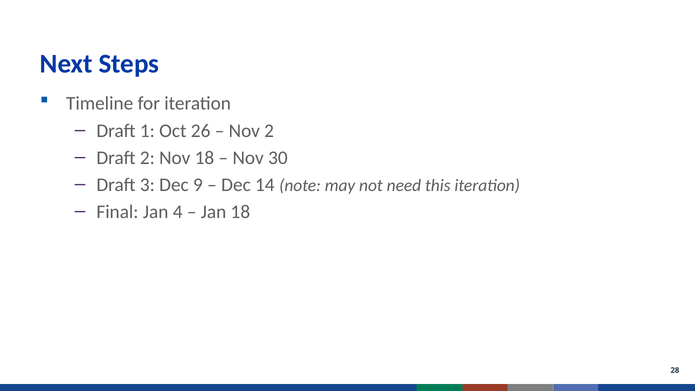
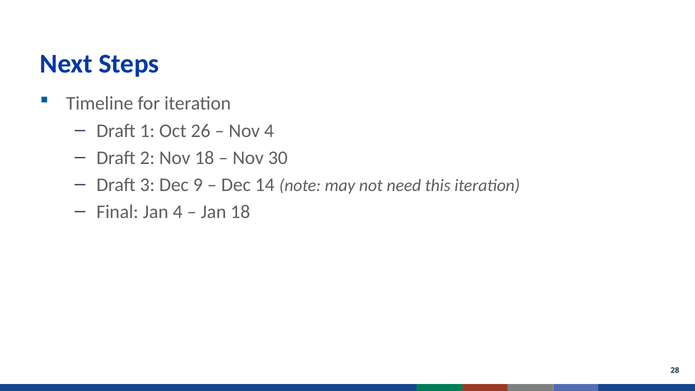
Nov 2: 2 -> 4 (269, 131)
